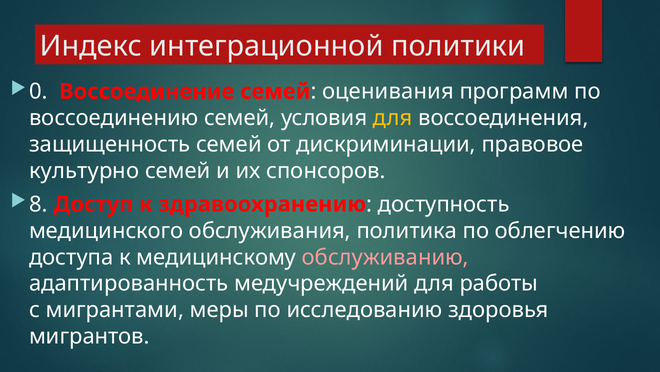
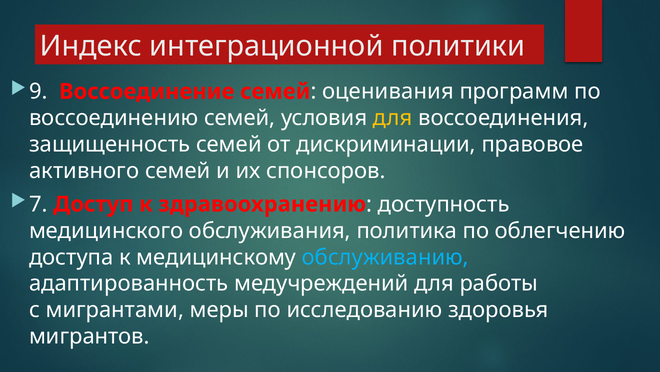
0: 0 -> 9 (38, 91)
культурно: культурно -> активного (84, 171)
8: 8 -> 7 (38, 204)
обслуживанию colour: pink -> light blue (385, 257)
